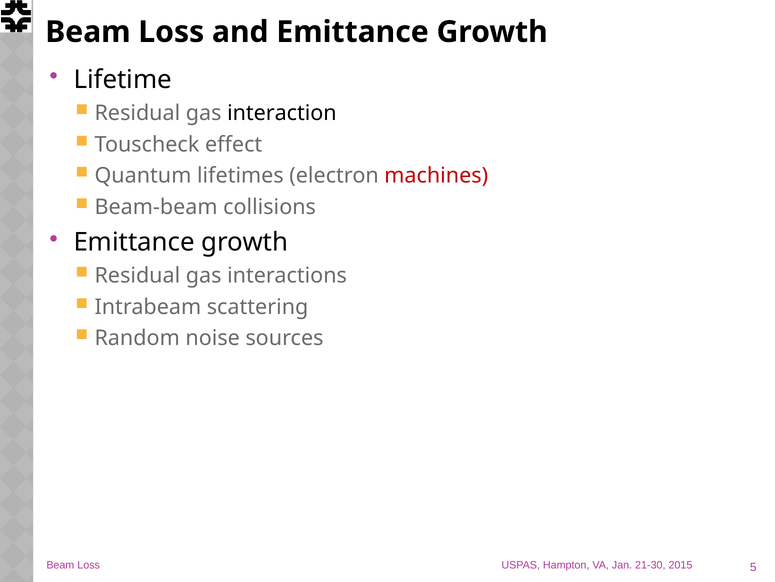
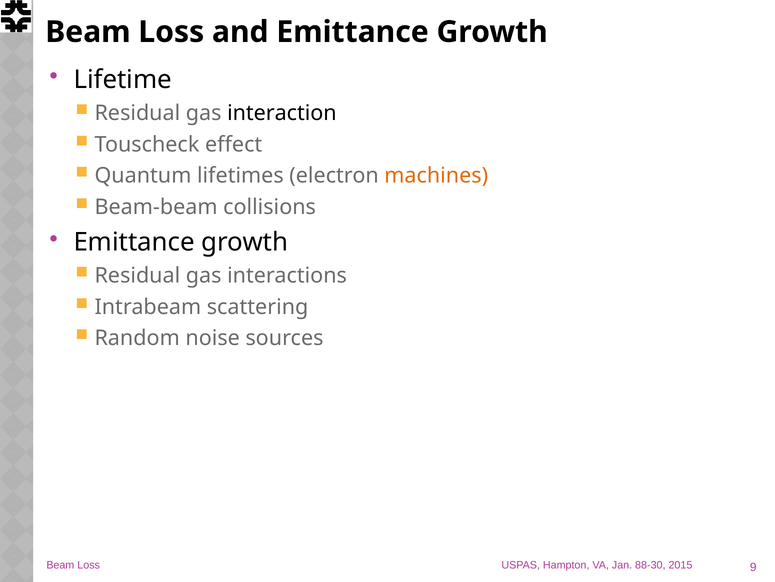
machines colour: red -> orange (436, 176)
21-30: 21-30 -> 88-30 (650, 565)
5: 5 -> 9 (753, 567)
